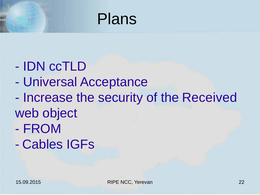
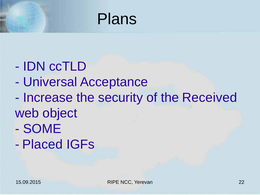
FROM: FROM -> SOME (42, 129)
Cables: Cables -> Placed (43, 144)
